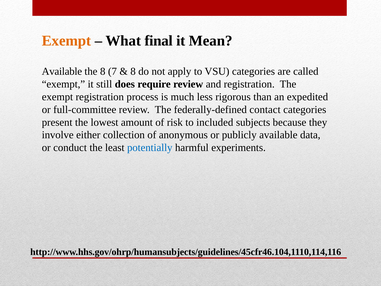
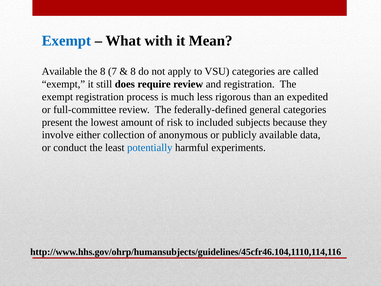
Exempt colour: orange -> blue (67, 41)
final: final -> with (159, 41)
contact: contact -> general (265, 109)
